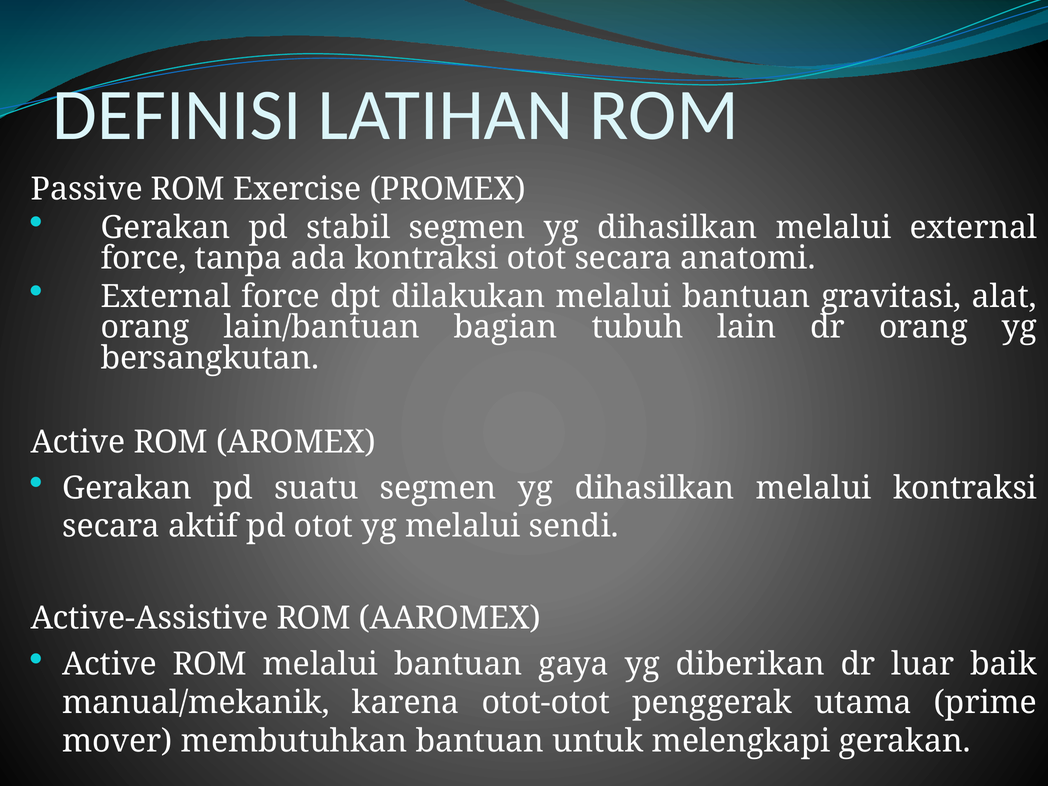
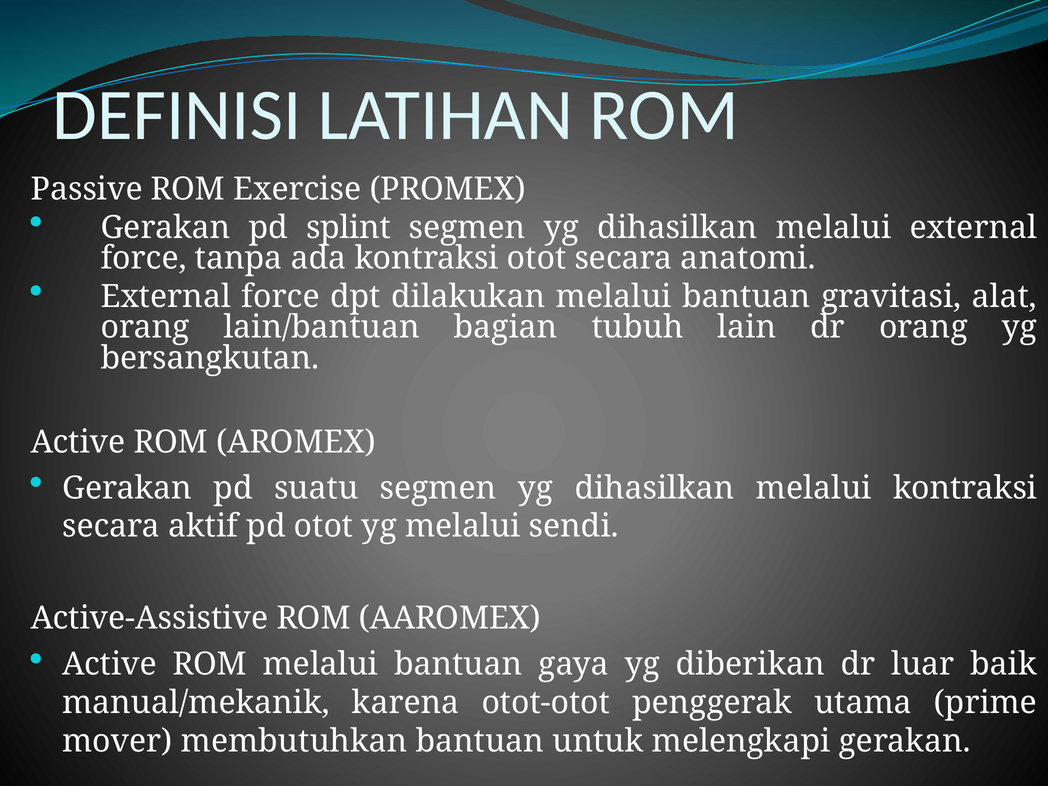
stabil: stabil -> splint (349, 228)
